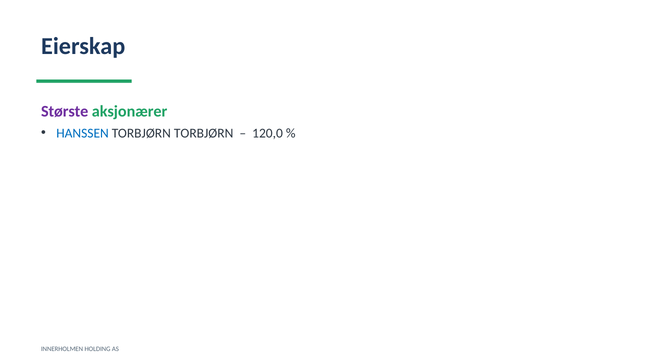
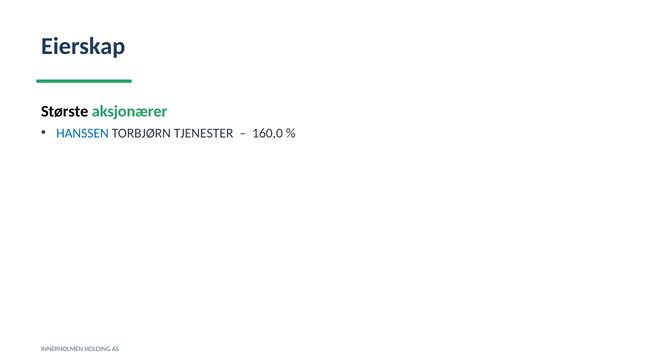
Største colour: purple -> black (65, 111)
TORBJØRN TORBJØRN: TORBJØRN -> TJENESTER (204, 133)
120,0: 120,0 -> 160,0 (268, 133)
